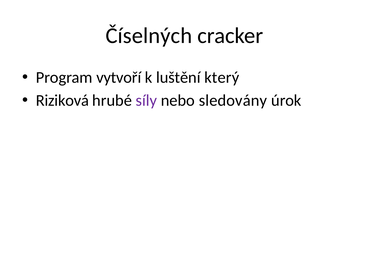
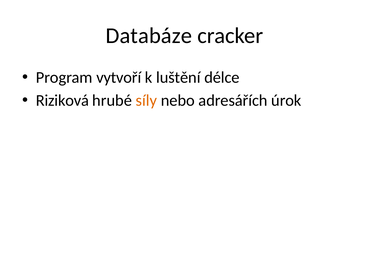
Číselných: Číselných -> Databáze (149, 36)
který: který -> délce (222, 77)
síly colour: purple -> orange (146, 100)
sledovány: sledovány -> adresářích (233, 100)
